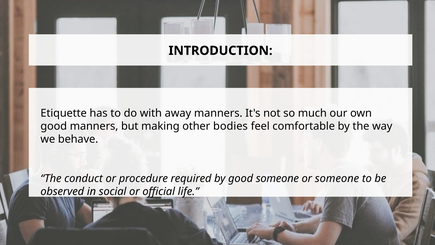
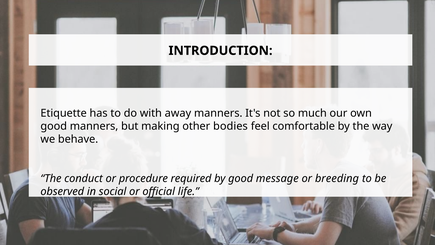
good someone: someone -> message (277, 178)
or someone: someone -> breeding (337, 178)
